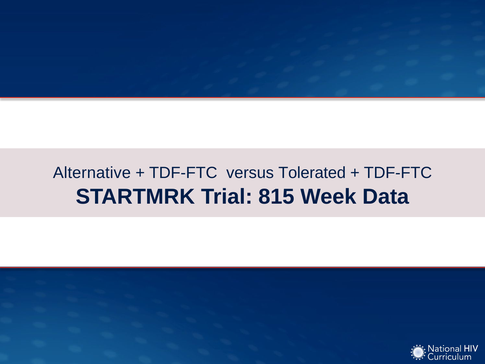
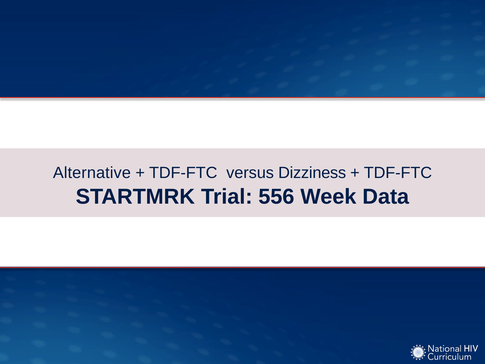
Tolerated: Tolerated -> Dizziness (312, 173)
815: 815 -> 556 (277, 197)
